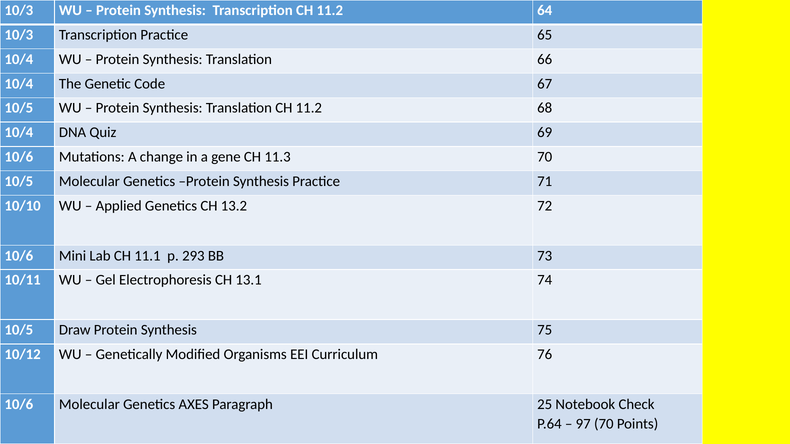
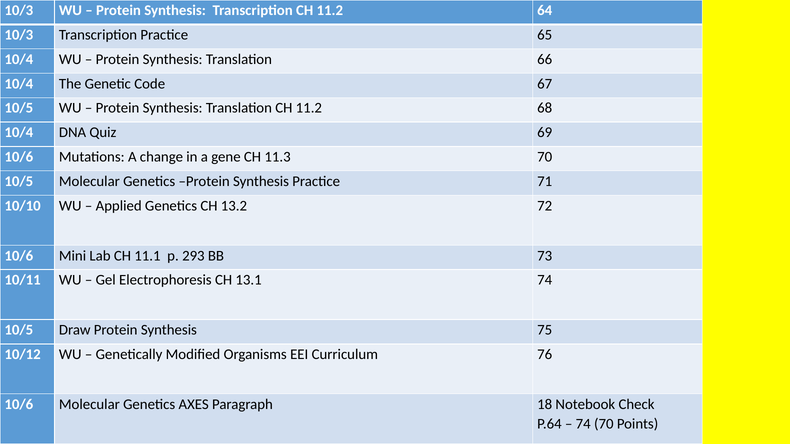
25: 25 -> 18 (545, 405)
97: 97 -> 74 (583, 424)
